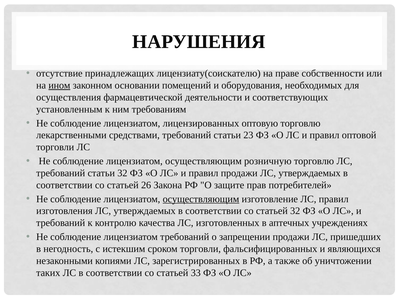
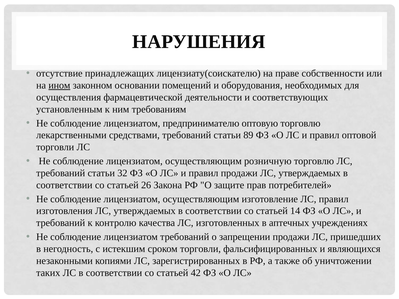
лицензированных: лицензированных -> предпринимателю (201, 123)
23: 23 -> 89 (248, 135)
осуществляющим underline: present -> none (201, 199)
статьей 32: 32 -> 14 (295, 211)
33: 33 -> 42 (196, 273)
